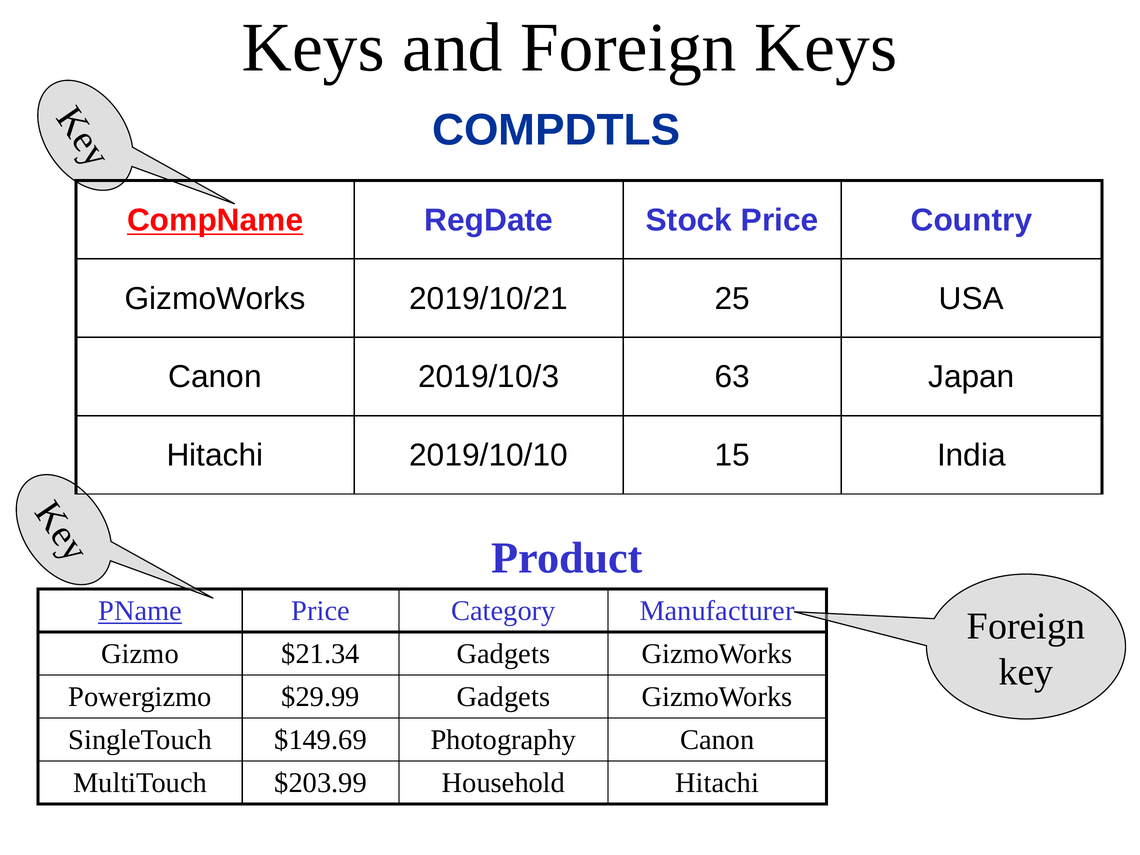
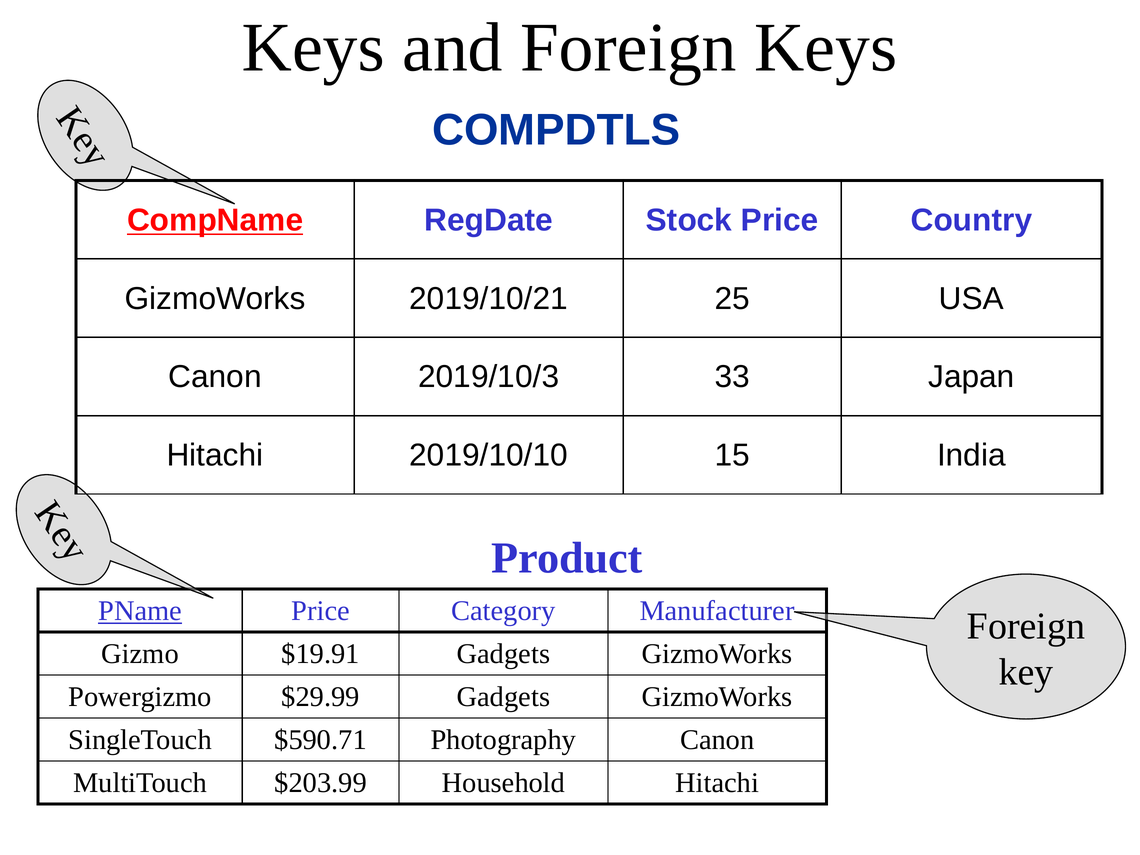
63: 63 -> 33 (732, 377)
$21.34: $21.34 -> $19.91 (321, 654)
$149.69: $149.69 -> $590.71 (321, 740)
